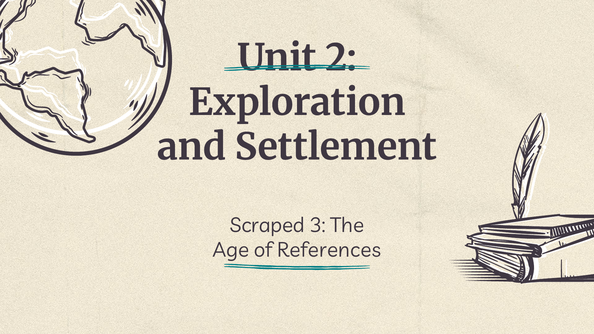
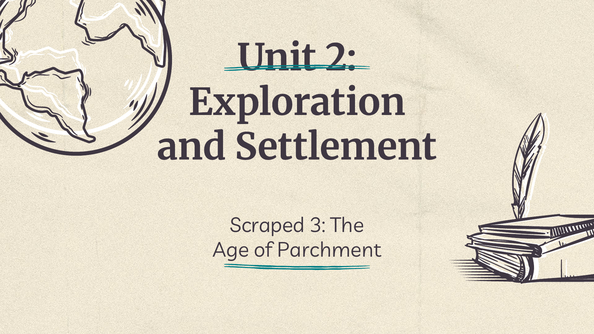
References: References -> Parchment (329, 250)
